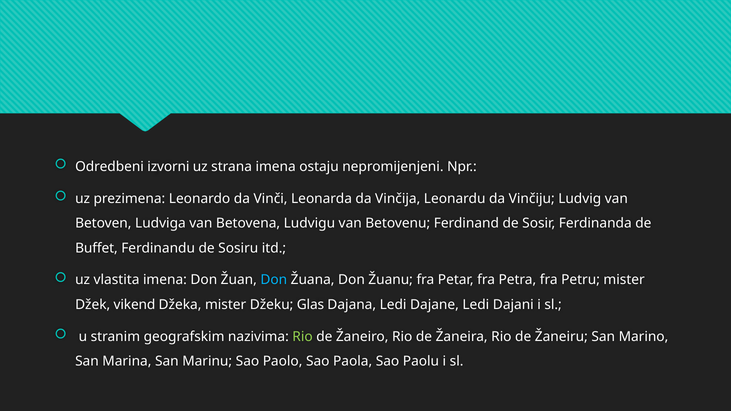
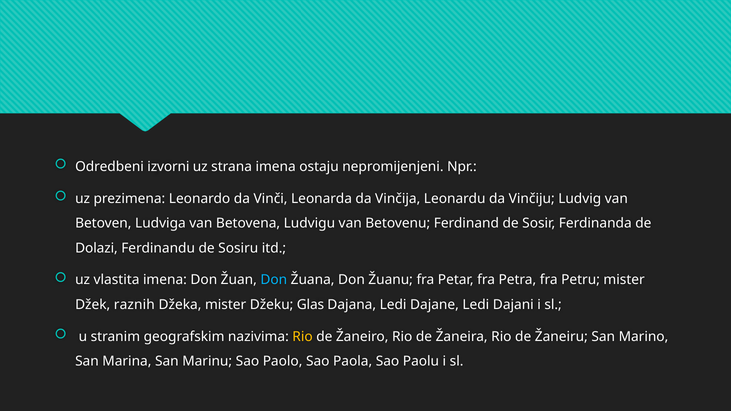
Buffet: Buffet -> Dolazi (96, 248)
vikend: vikend -> raznih (134, 305)
Rio colour: light green -> yellow (303, 337)
